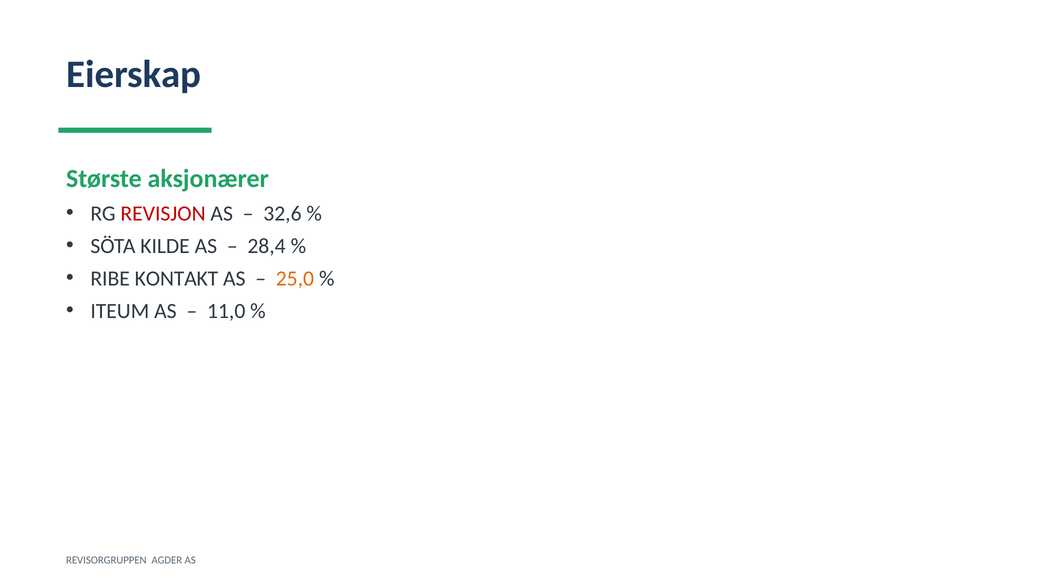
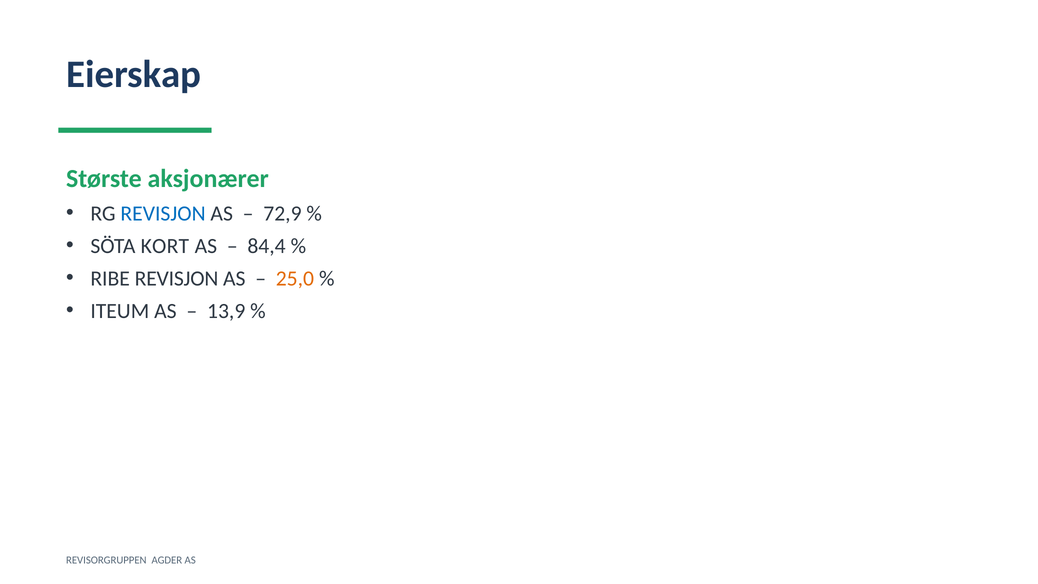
REVISJON colour: red -> blue (163, 213)
32,6: 32,6 -> 72,9 (282, 213)
KILDE: KILDE -> KORT (165, 246)
28,4: 28,4 -> 84,4 (267, 246)
RIBE KONTAKT: KONTAKT -> REVISJON (177, 278)
11,0: 11,0 -> 13,9 (226, 311)
